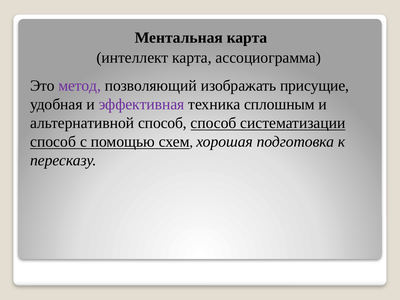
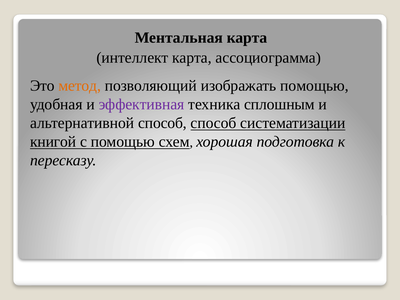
метод colour: purple -> orange (80, 86)
изображать присущие: присущие -> помощью (315, 86)
способ: способ -> книгой (53, 142)
